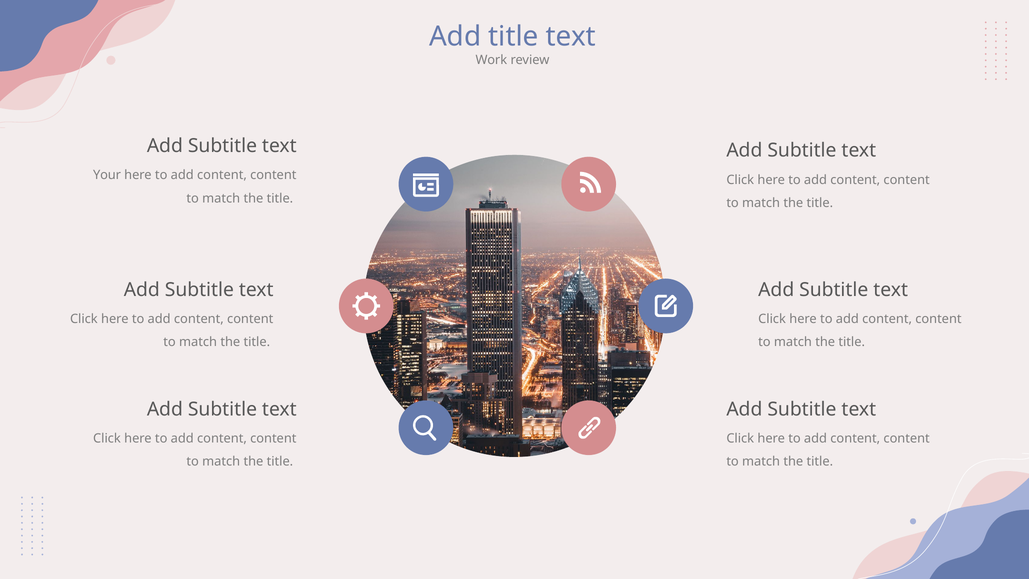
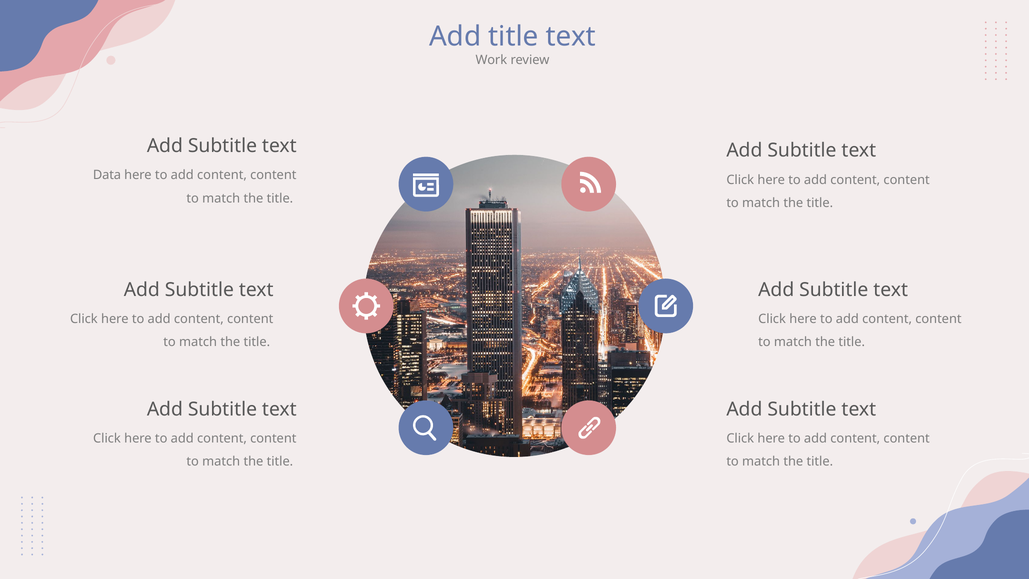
Your: Your -> Data (107, 175)
